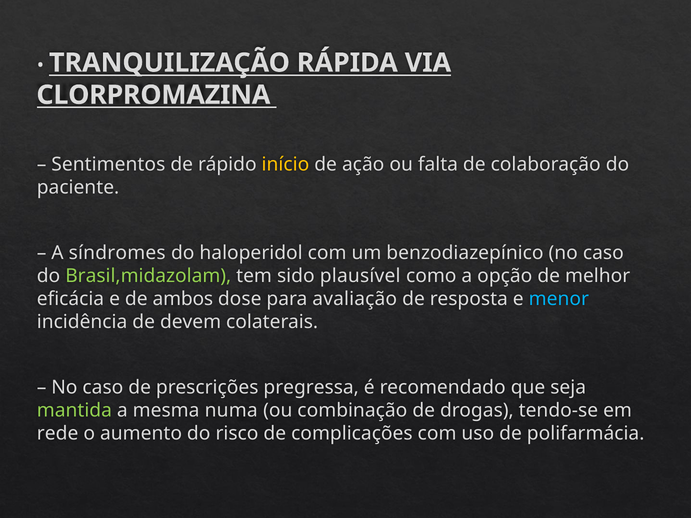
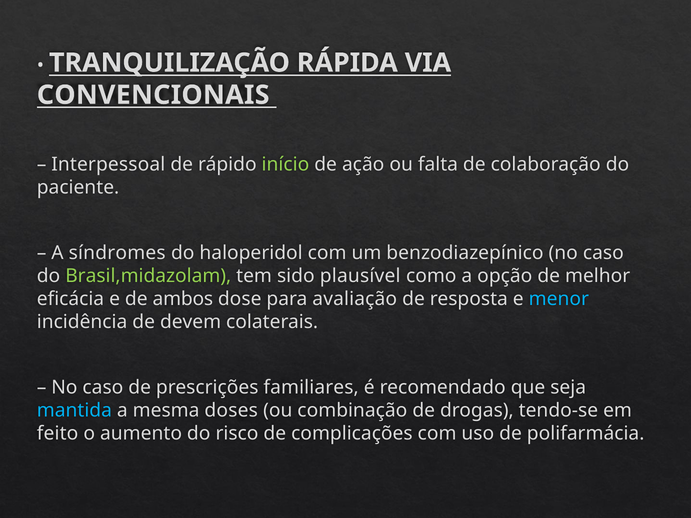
CLORPROMAZINA: CLORPROMAZINA -> CONVENCIONAIS (153, 95)
Sentimentos: Sentimentos -> Interpessoal (108, 164)
início colour: yellow -> light green (285, 164)
pregressa: pregressa -> familiares (311, 387)
mantida colour: light green -> light blue (74, 410)
numa: numa -> doses (231, 410)
rede: rede -> feito (58, 434)
